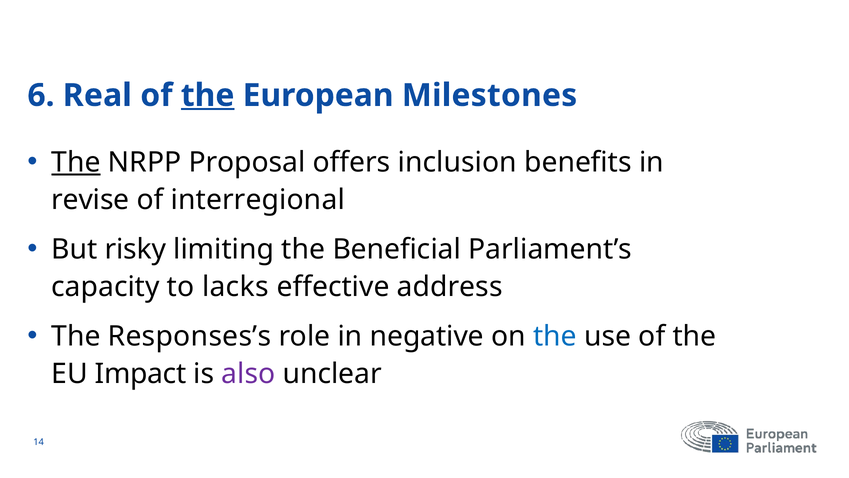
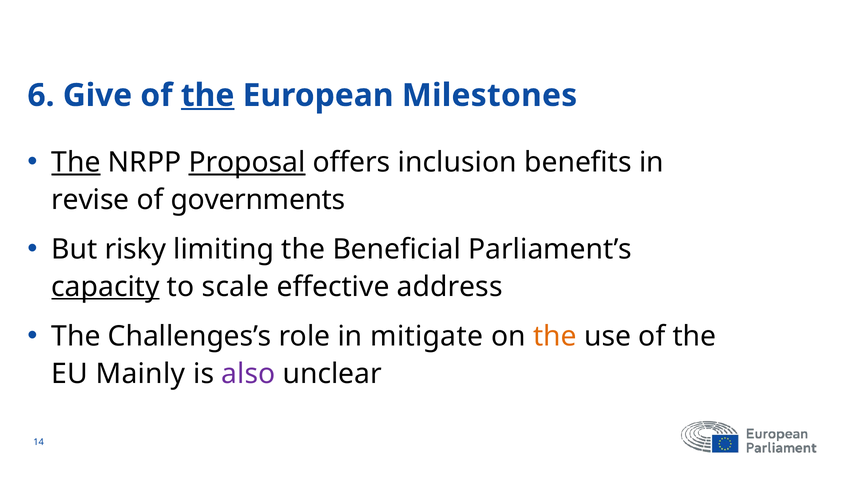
Real: Real -> Give (97, 95)
Proposal underline: none -> present (247, 162)
interregional: interregional -> governments (258, 199)
capacity underline: none -> present (106, 286)
lacks: lacks -> scale (235, 286)
Responses’s: Responses’s -> Challenges’s (190, 336)
negative: negative -> mitigate (427, 336)
the colour: blue -> orange (555, 336)
Impact: Impact -> Mainly (140, 373)
